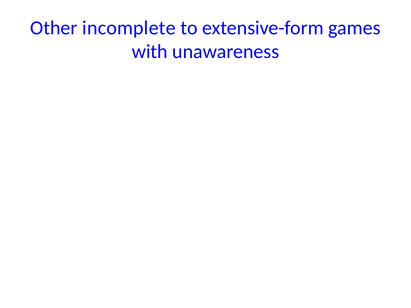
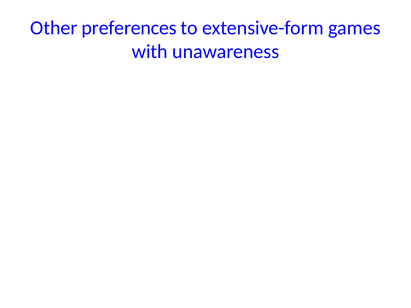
incomplete: incomplete -> preferences (129, 28)
